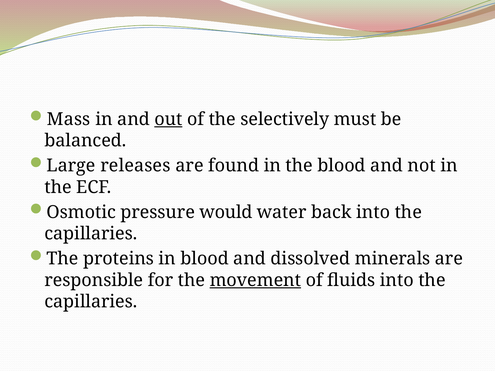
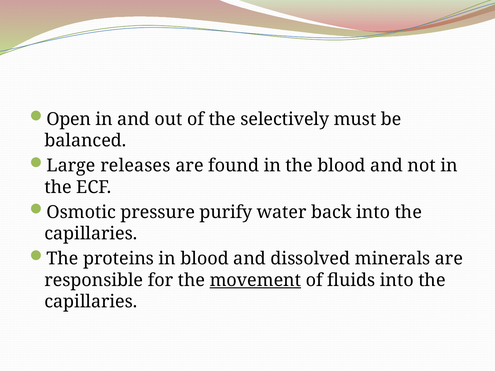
Mass: Mass -> Open (69, 119)
out underline: present -> none (168, 119)
would: would -> purify (226, 212)
